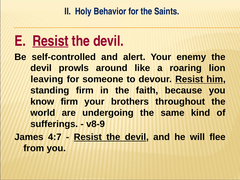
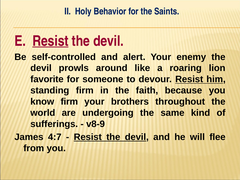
leaving: leaving -> favorite (47, 79)
